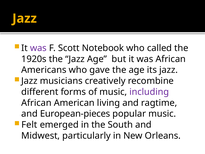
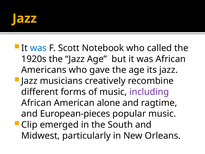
was colour: purple -> blue (38, 48)
living: living -> alone (109, 103)
Felt: Felt -> Clip (29, 125)
